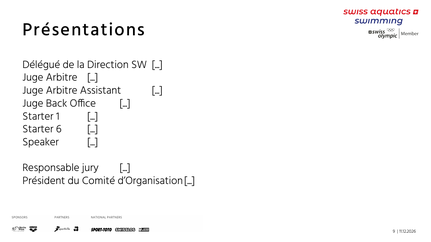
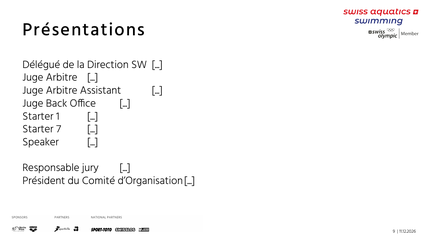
6: 6 -> 7 (59, 129)
